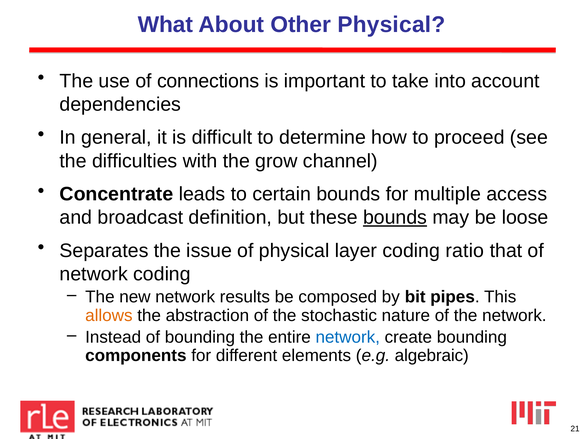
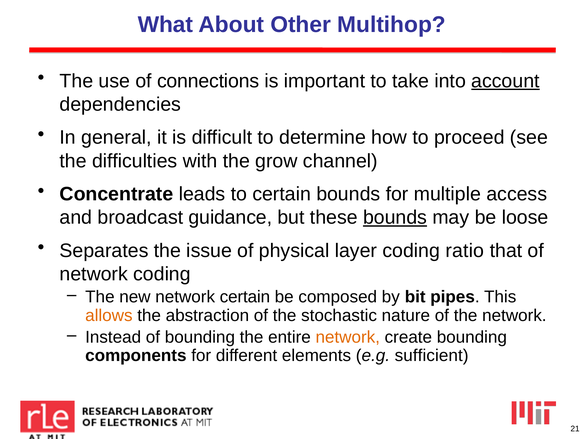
Other Physical: Physical -> Multihop (392, 25)
account underline: none -> present (505, 81)
definition: definition -> guidance (230, 217)
network results: results -> certain (245, 297)
network colour: blue -> orange (348, 337)
algebraic: algebraic -> sufficient (432, 355)
